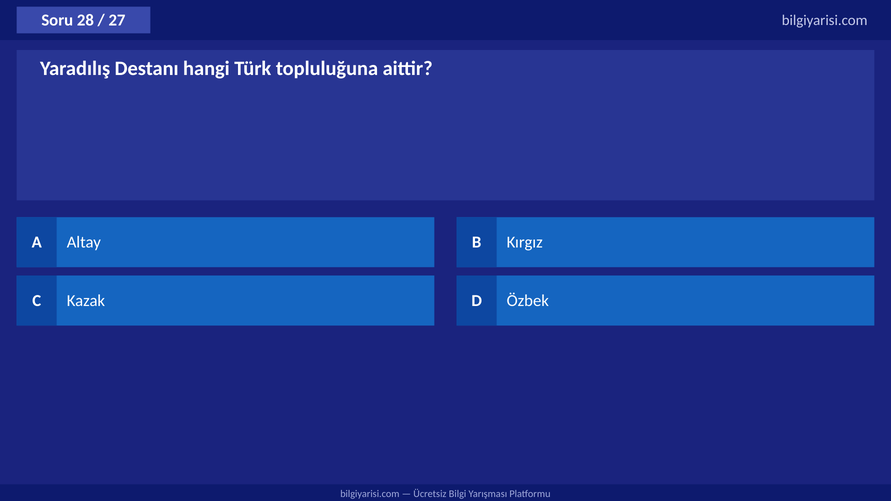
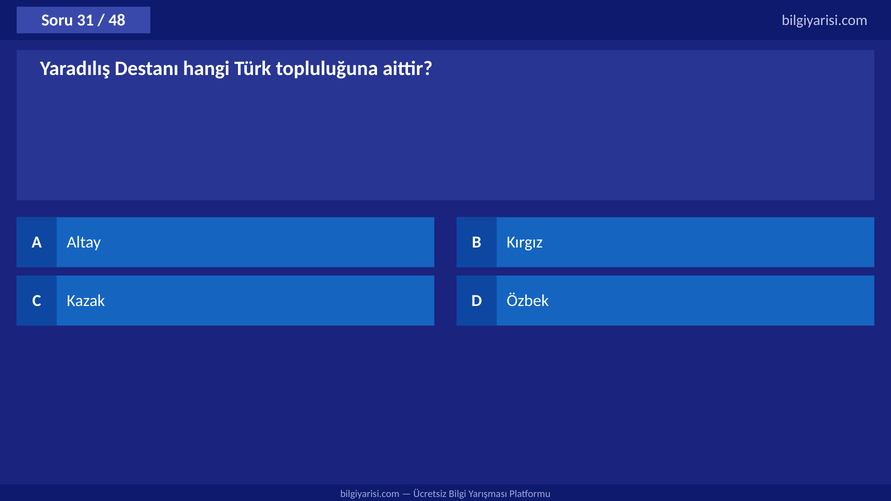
28: 28 -> 31 (85, 20)
27: 27 -> 48 (117, 20)
